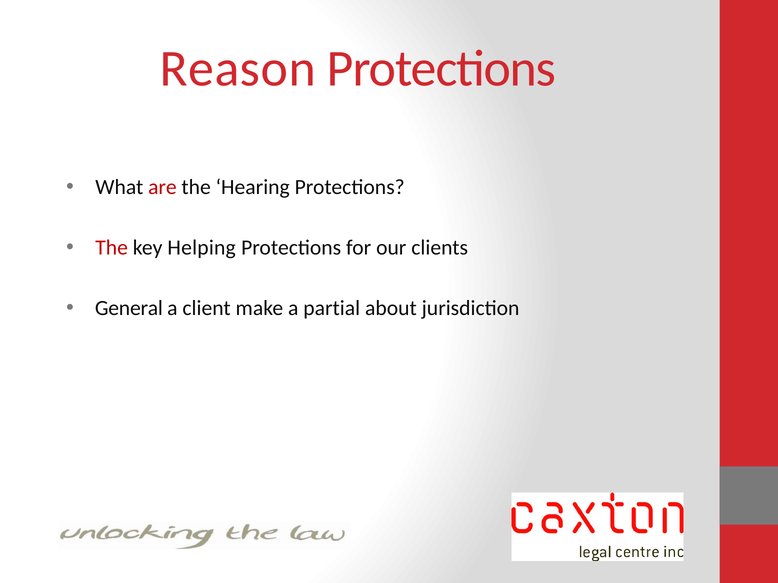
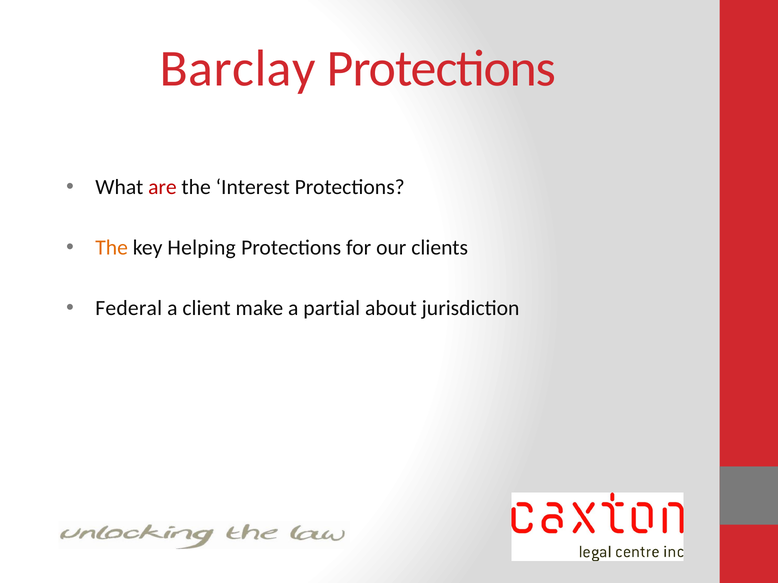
Reason: Reason -> Barclay (238, 68)
Hearing: Hearing -> Interest (253, 187)
The colour: red -> orange (112, 248)
General: General -> Federal (129, 308)
